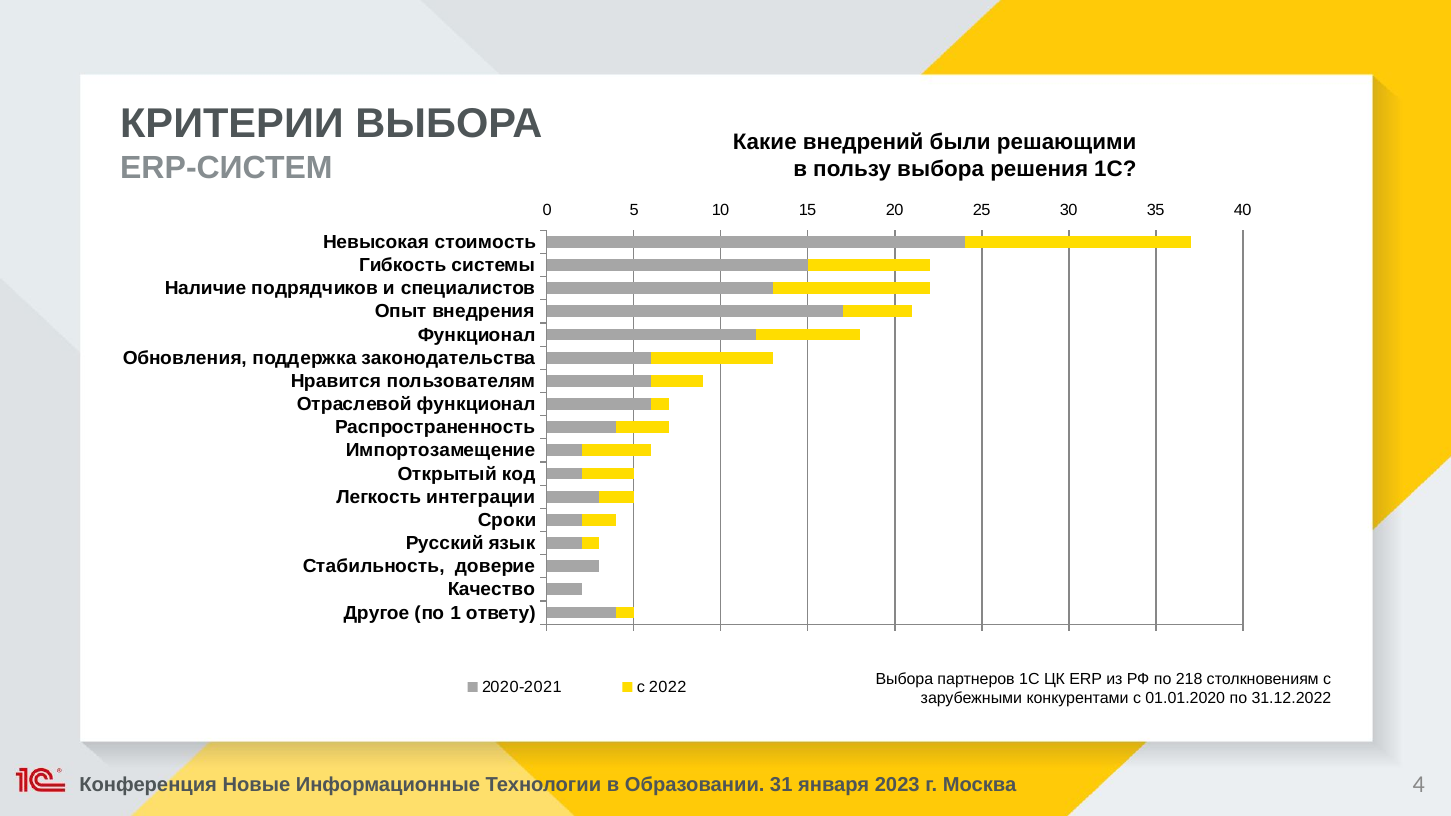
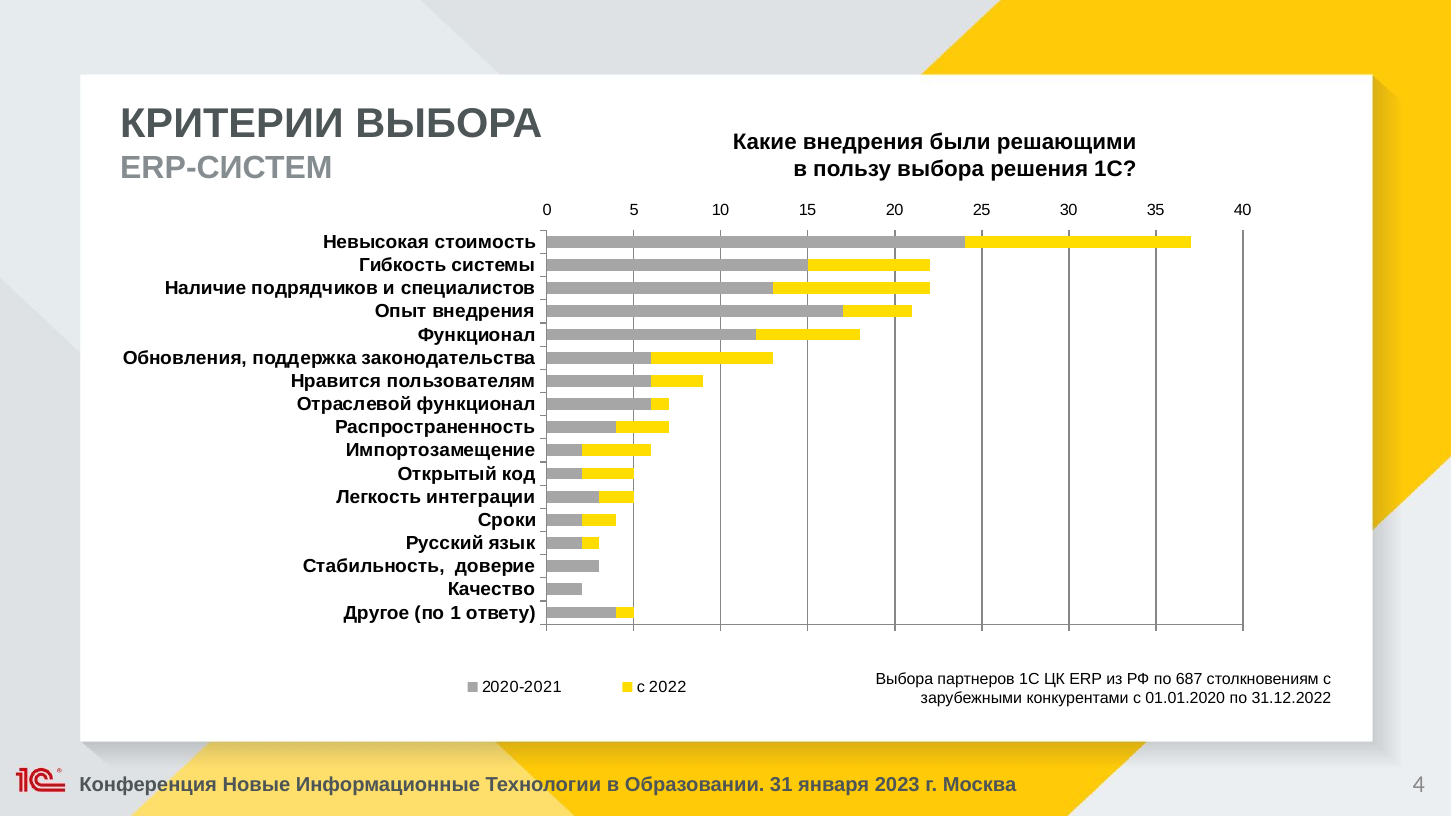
Какие внедрений: внедрений -> внедрения (863, 143)
218: 218 -> 687 (1189, 679)
